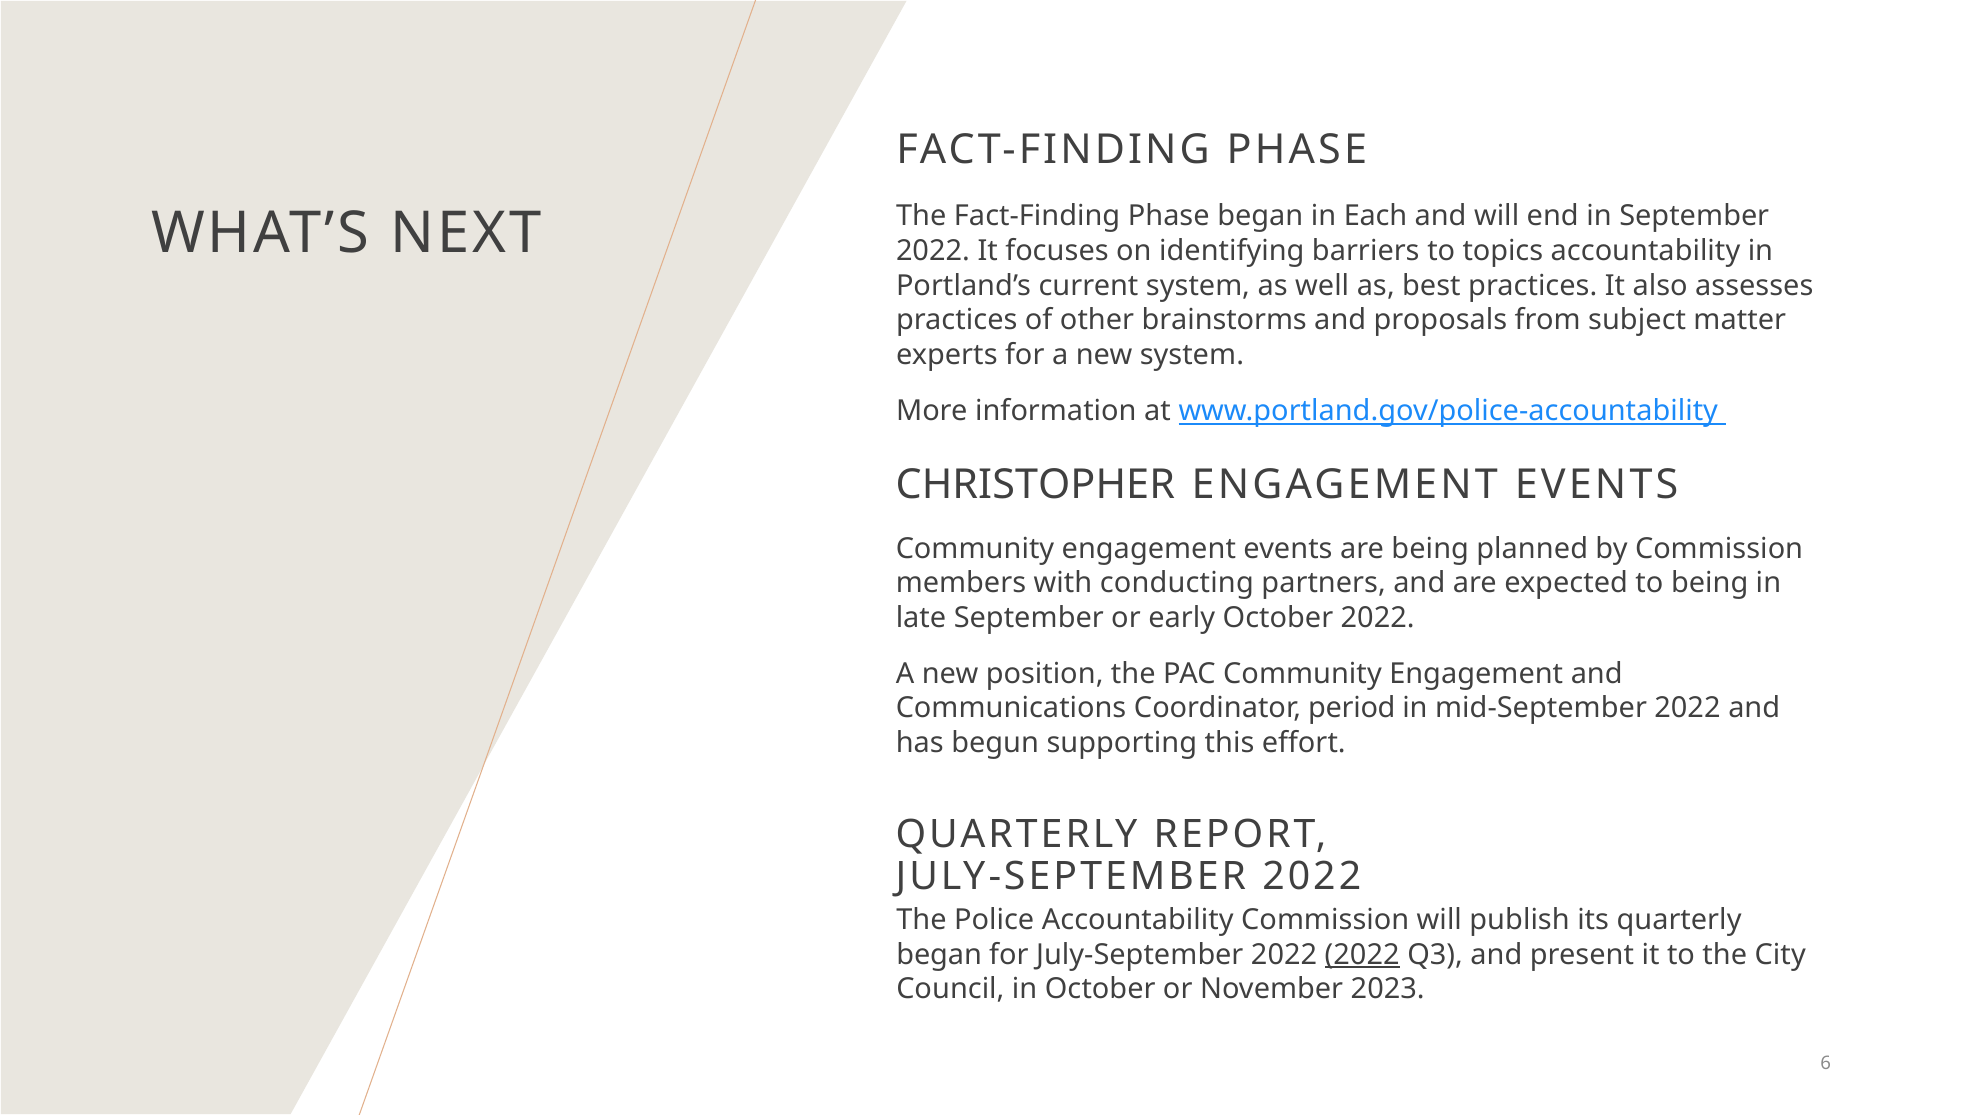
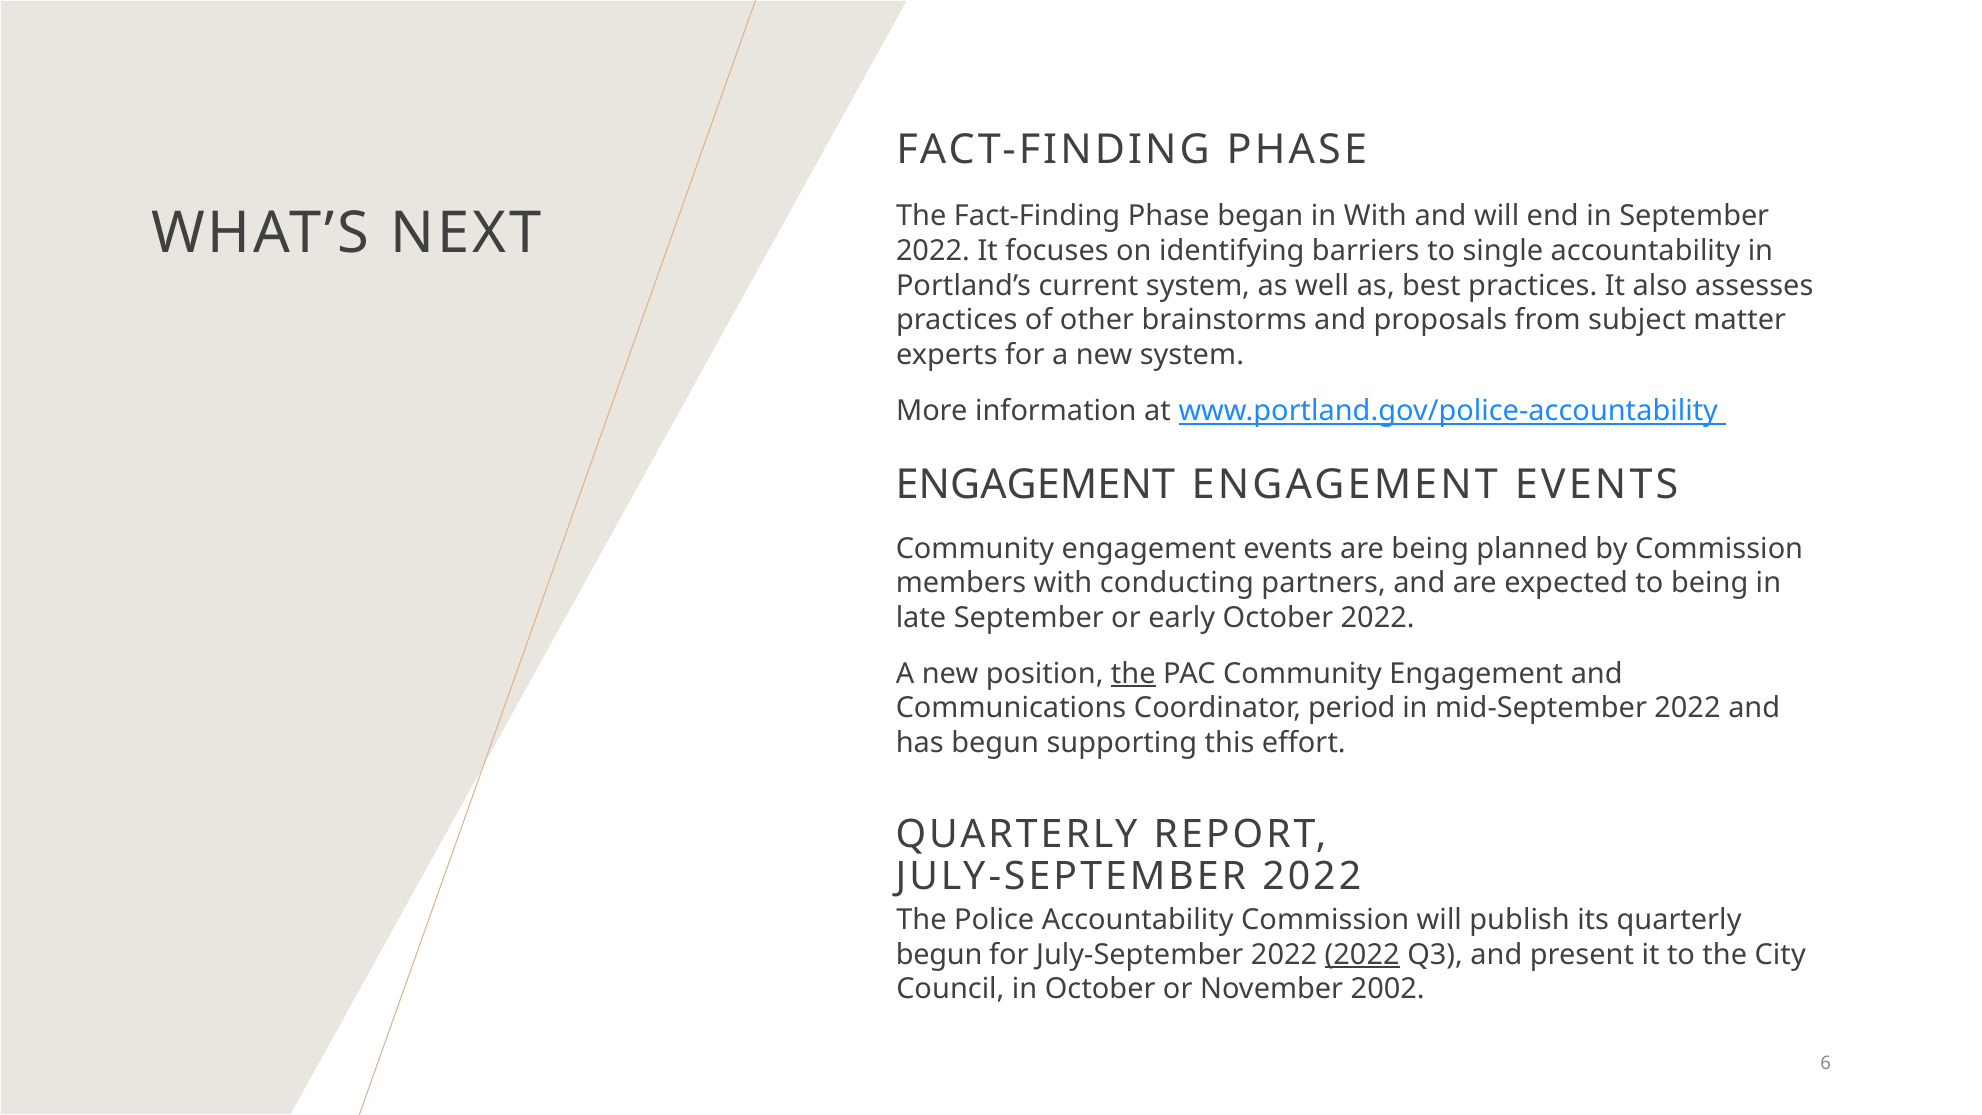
in Each: Each -> With (1375, 216)
topics: topics -> single (1503, 251)
CHRISTOPHER: CHRISTOPHER -> ENGAGEMENT (1035, 485)
the underline: none -> present (1133, 673)
began: began -> begun (939, 954)
2023: 2023 -> 2002 (1388, 989)
